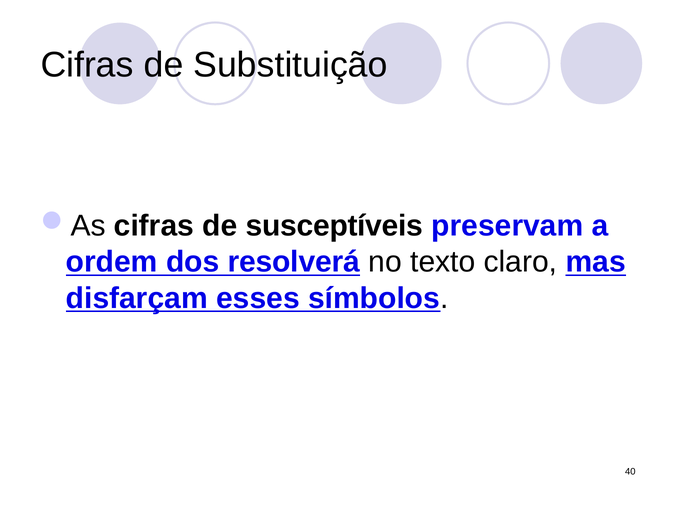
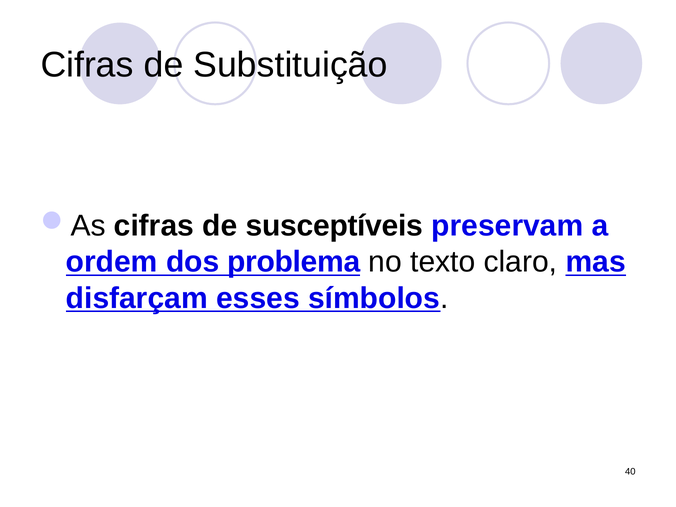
resolverá: resolverá -> problema (294, 262)
